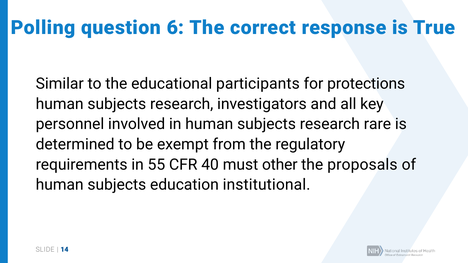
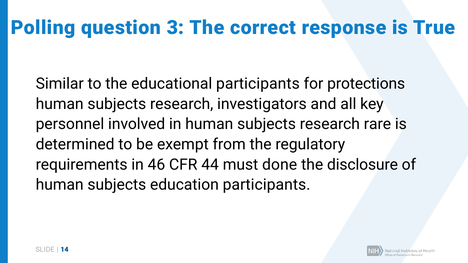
6: 6 -> 3 (175, 28)
55: 55 -> 46 (156, 165)
40: 40 -> 44 (210, 165)
other: other -> done (280, 165)
proposals: proposals -> disclosure (363, 165)
education institutional: institutional -> participants (267, 185)
